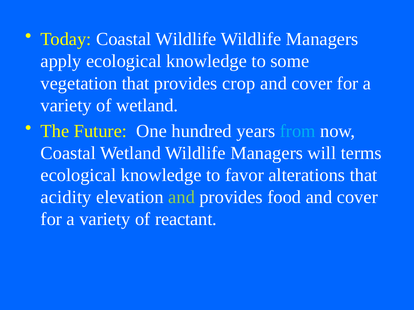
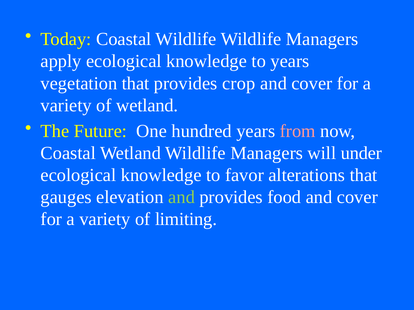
to some: some -> years (290, 61)
from colour: light blue -> pink (298, 131)
terms: terms -> under (361, 153)
acidity: acidity -> gauges (66, 198)
reactant: reactant -> limiting (186, 220)
